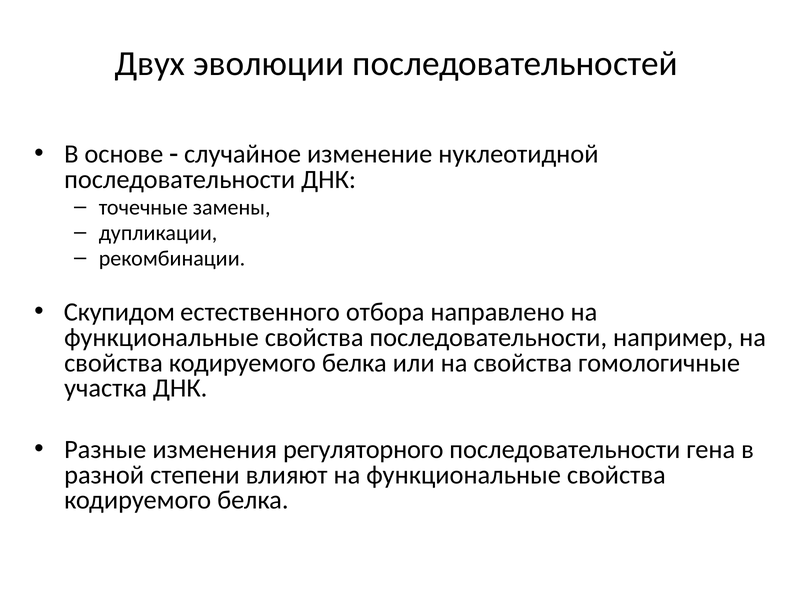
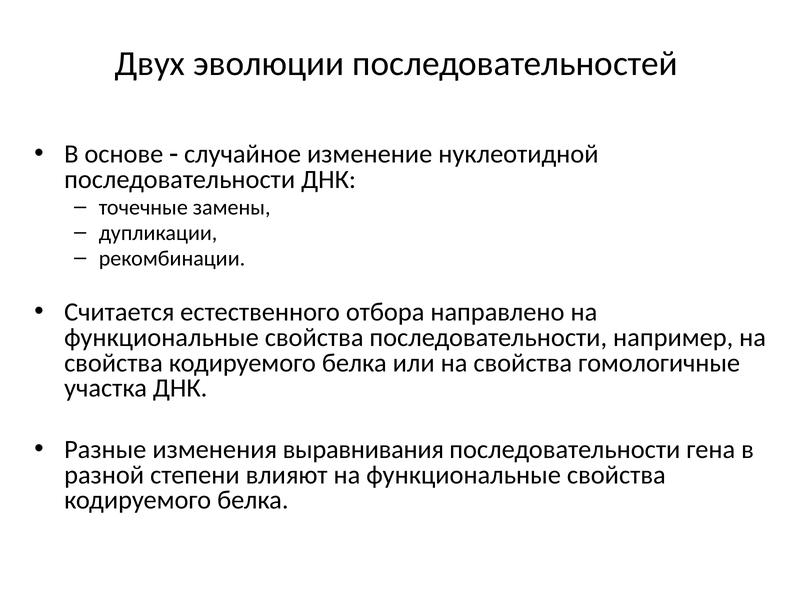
Скупидом: Скупидом -> Считается (119, 313)
регуляторного: регуляторного -> выравнивания (363, 450)
